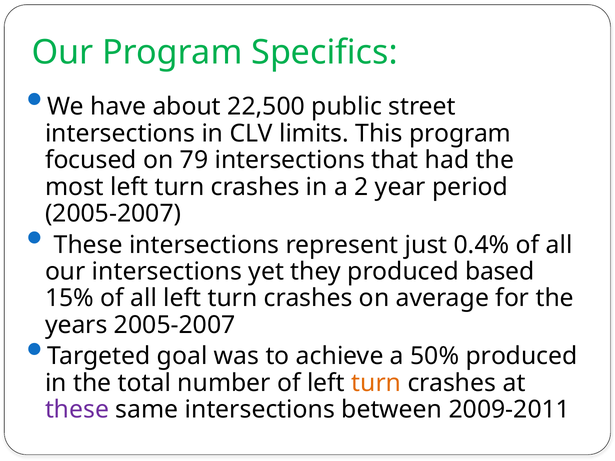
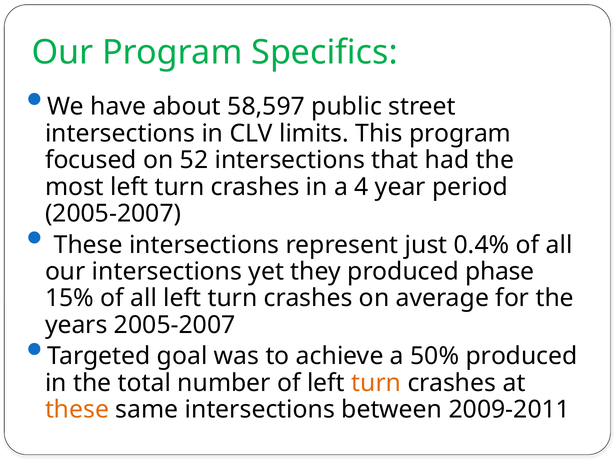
22,500: 22,500 -> 58,597 (266, 107)
79: 79 -> 52 (194, 160)
2: 2 -> 4 (361, 187)
based: based -> phase (500, 272)
these colour: purple -> orange (77, 410)
